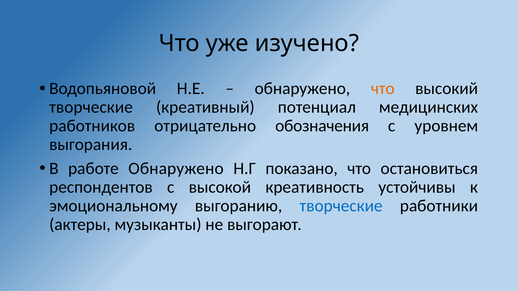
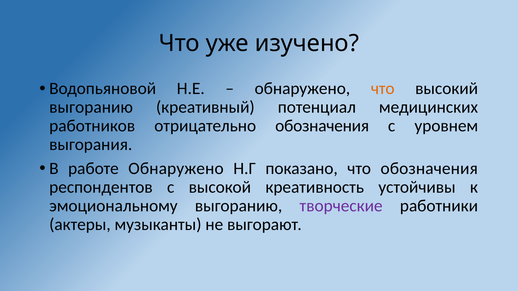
творческие: творческие -> выгоранию (91, 107)
что остановиться: остановиться -> обозначения (429, 169)
творческие colour: blue -> purple (341, 206)
